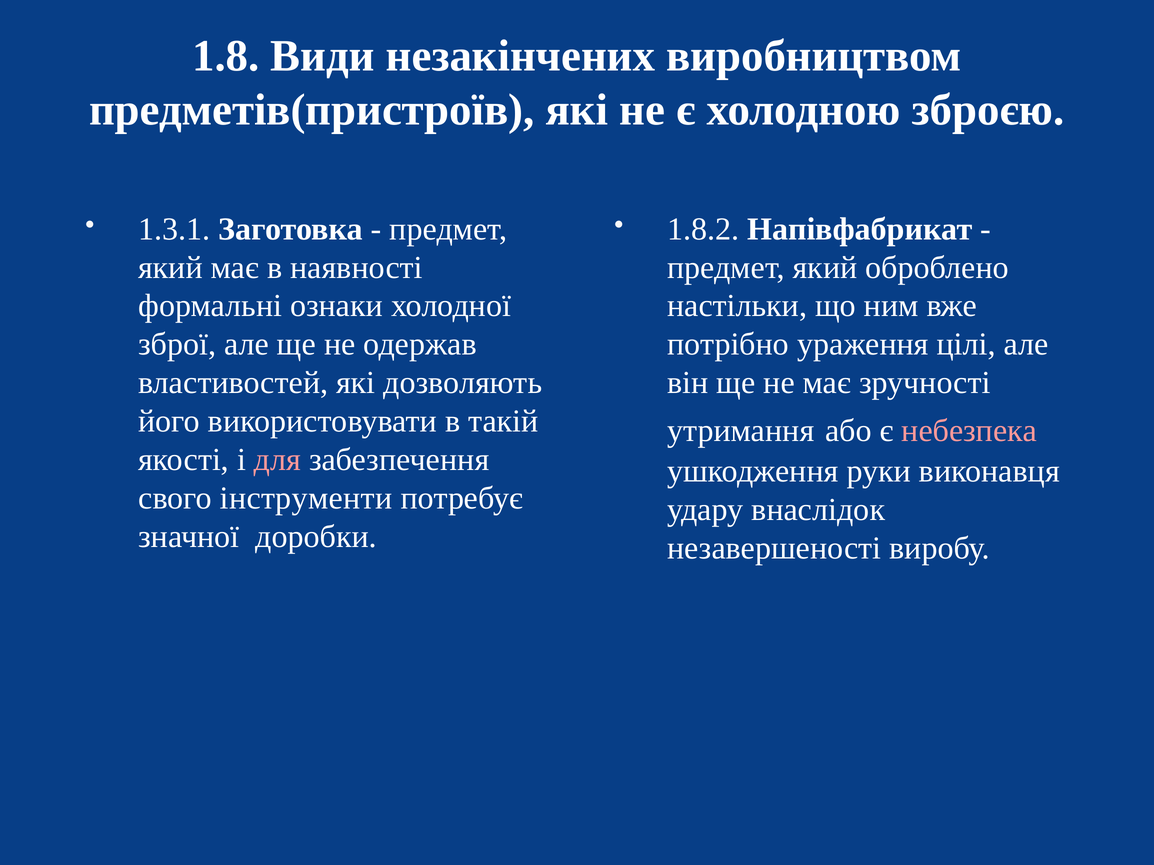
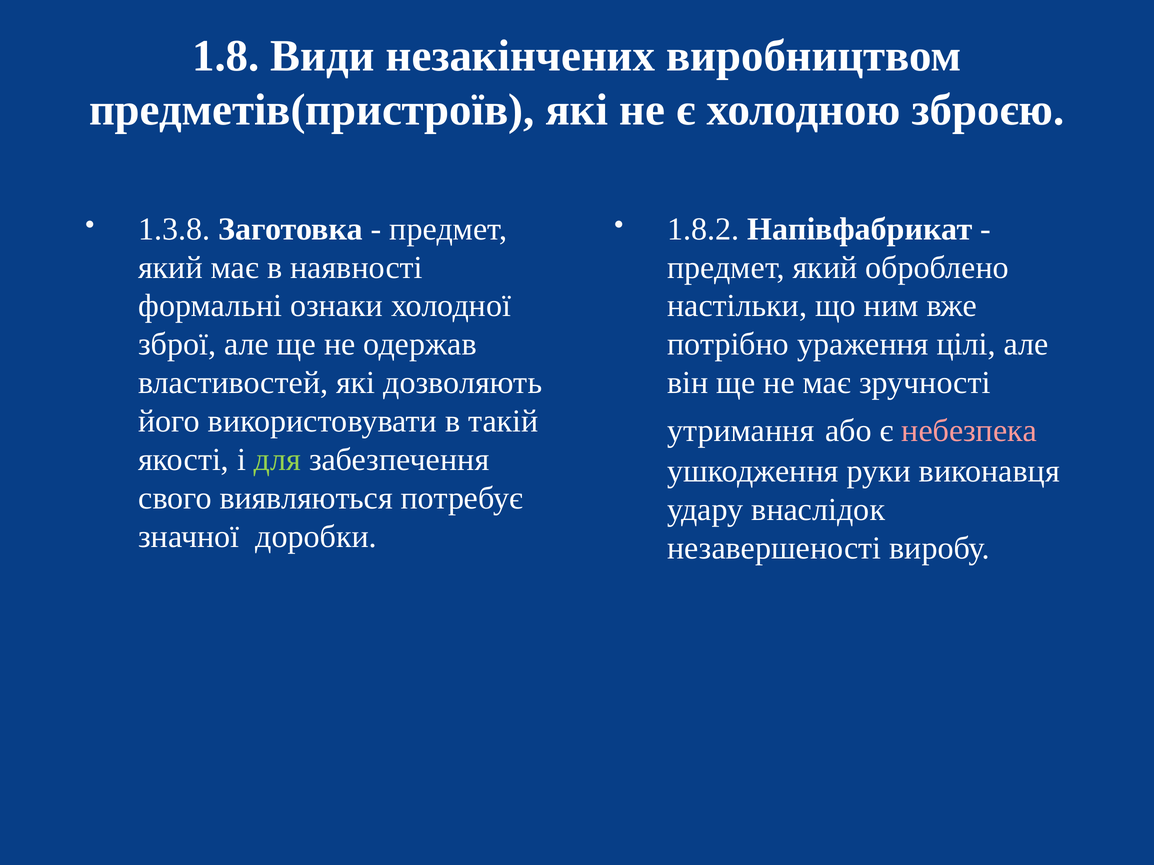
1.3.1: 1.3.1 -> 1.3.8 (174, 229)
для colour: pink -> light green (277, 460)
інструменти: інструменти -> виявляються (306, 498)
